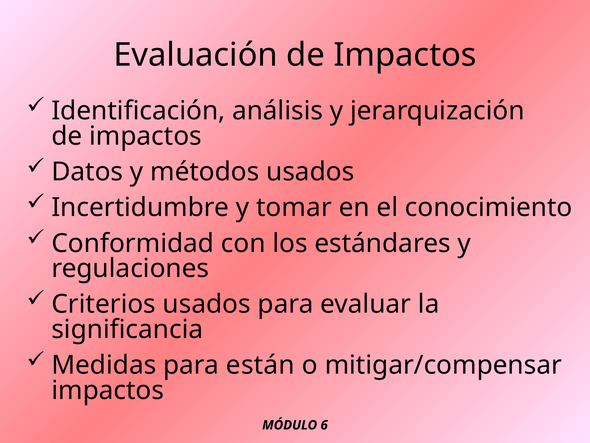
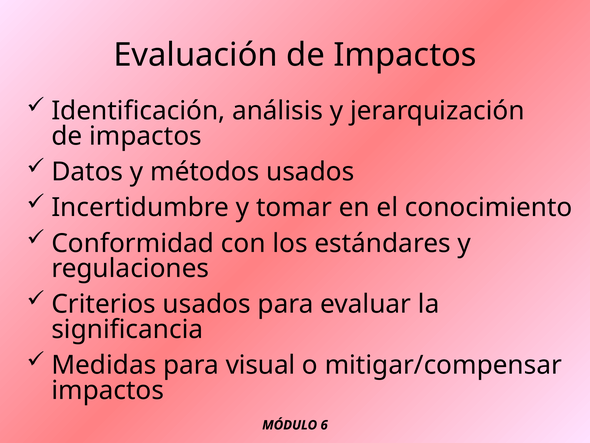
están: están -> visual (261, 365)
